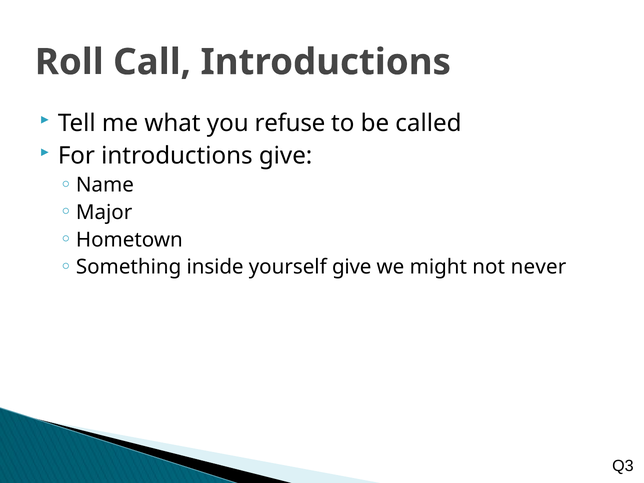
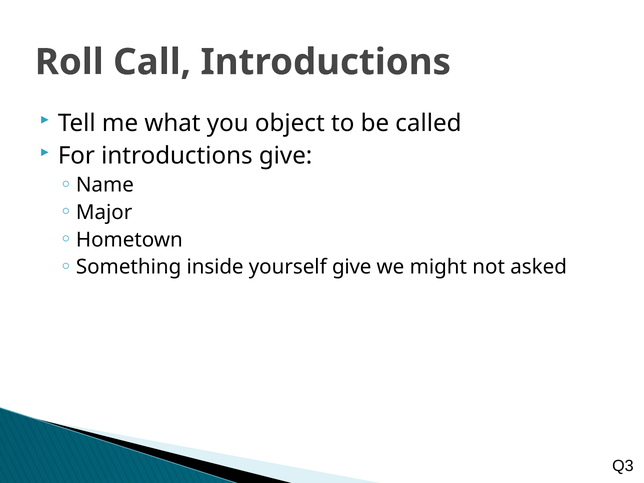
refuse: refuse -> object (290, 123)
never: never -> asked (539, 267)
